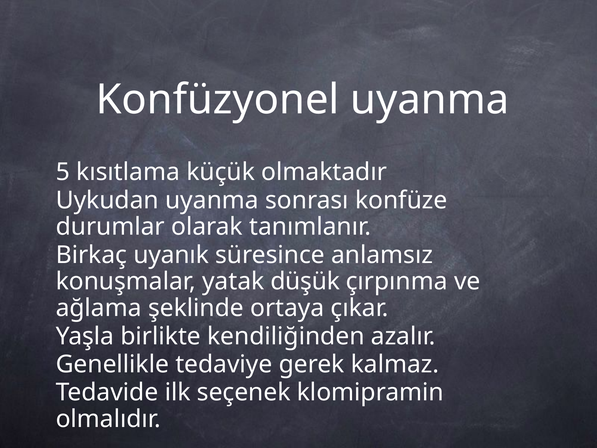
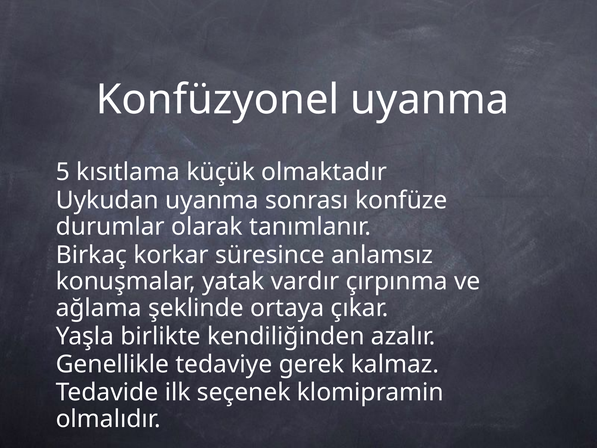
uyanık: uyanık -> korkar (171, 255)
düşük: düşük -> vardır (305, 281)
